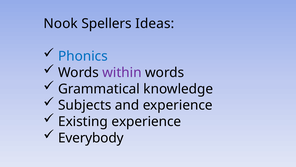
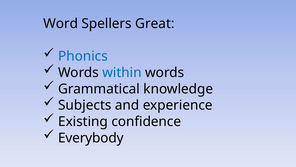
Nook: Nook -> Word (61, 24)
Ideas: Ideas -> Great (155, 24)
within colour: purple -> blue (122, 72)
Existing experience: experience -> confidence (146, 121)
